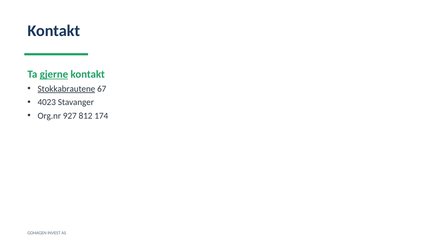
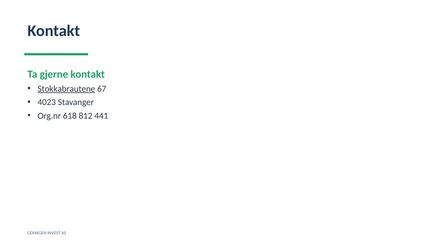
gjerne underline: present -> none (54, 74)
927: 927 -> 618 (70, 116)
174: 174 -> 441 (101, 116)
